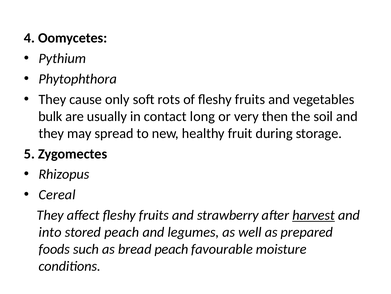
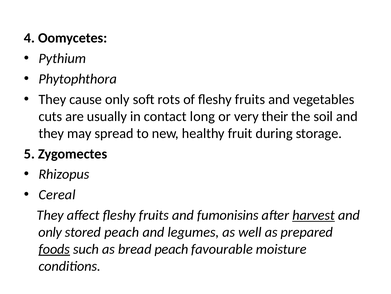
bulk: bulk -> cuts (50, 116)
then: then -> their (275, 116)
strawberry: strawberry -> fumonisins (228, 215)
into: into -> only (50, 232)
foods underline: none -> present (54, 249)
